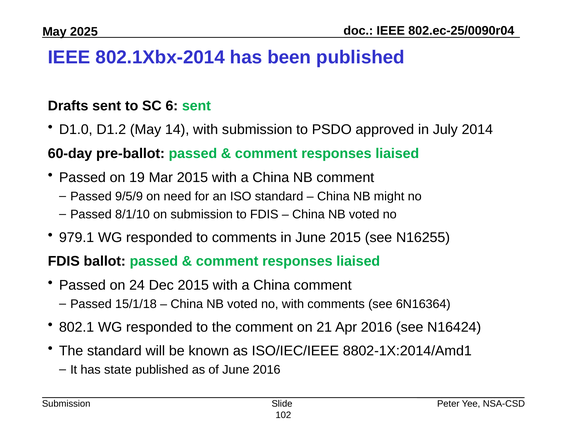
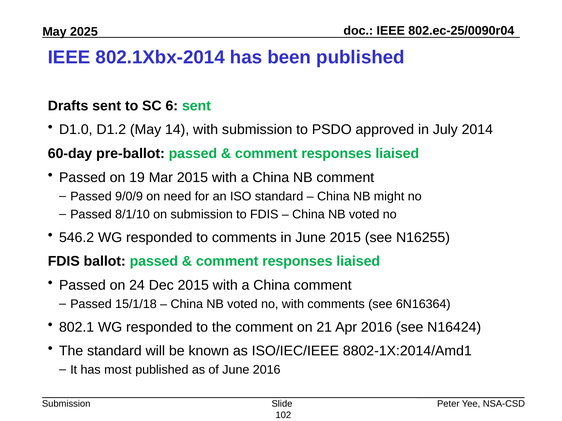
9/5/9: 9/5/9 -> 9/0/9 (129, 197)
979.1: 979.1 -> 546.2 (77, 238)
state: state -> most (118, 370)
